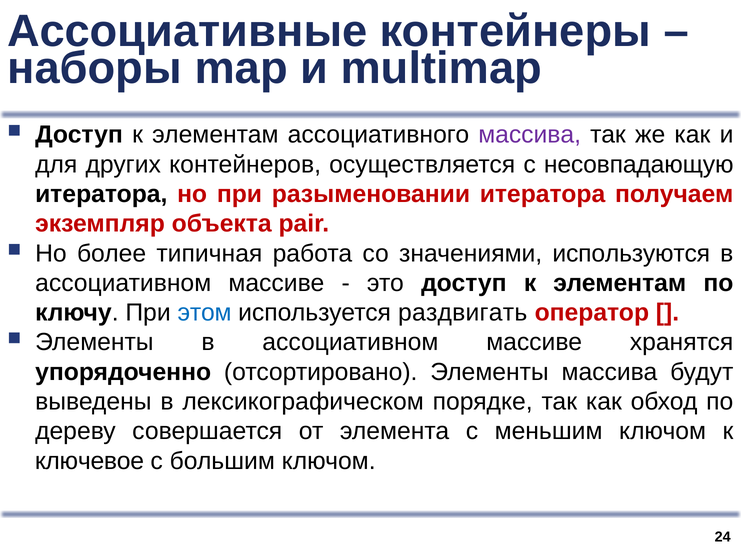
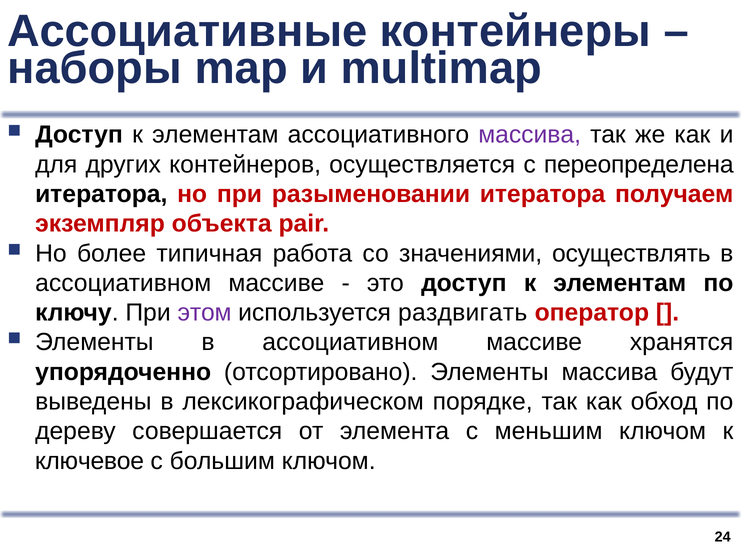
несовпадающую: несовпадающую -> переопределена (639, 164)
используются: используются -> осуществлять (631, 253)
этом colour: blue -> purple (205, 313)
